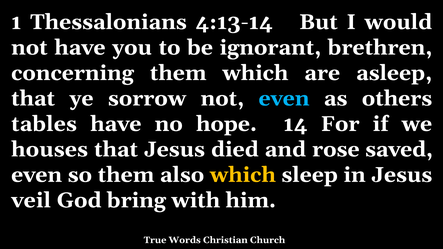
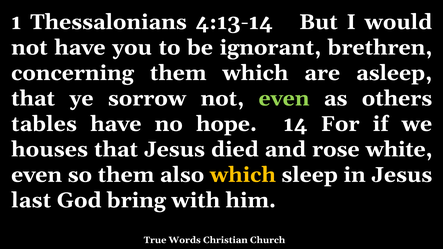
even colour: light blue -> light green (284, 99)
saved: saved -> white (399, 150)
veil: veil -> last (31, 200)
